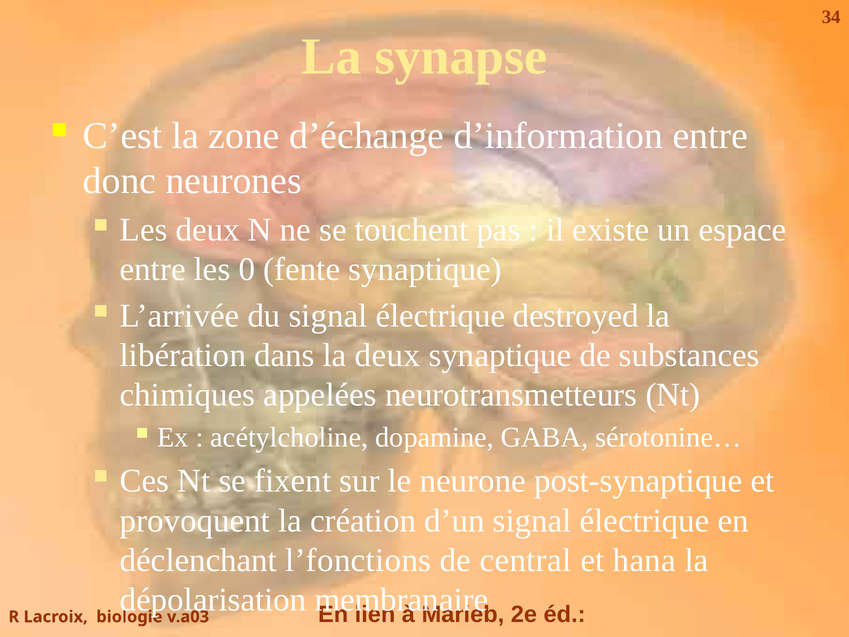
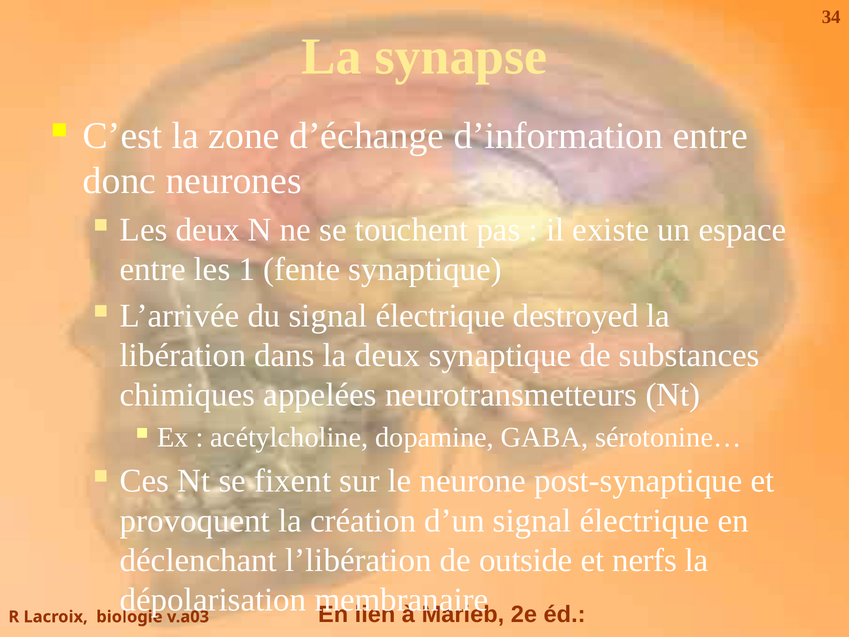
0: 0 -> 1 (247, 269)
l’fonctions: l’fonctions -> l’libération (358, 560)
central: central -> outside (526, 560)
hana: hana -> nerfs (645, 560)
